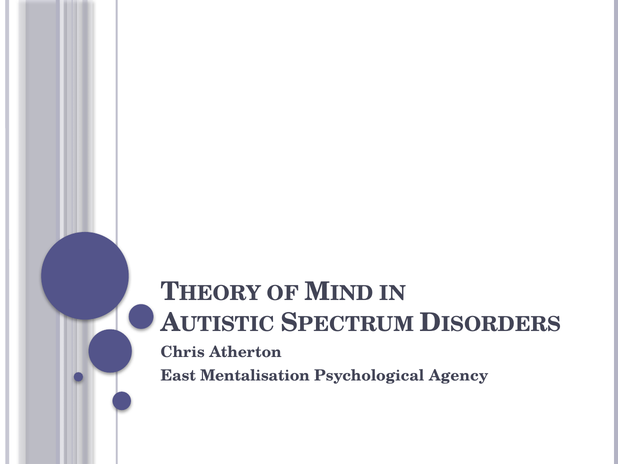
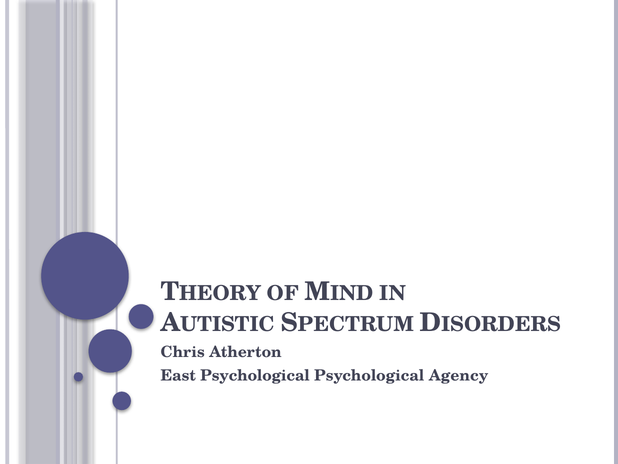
East Mentalisation: Mentalisation -> Psychological (255, 375)
